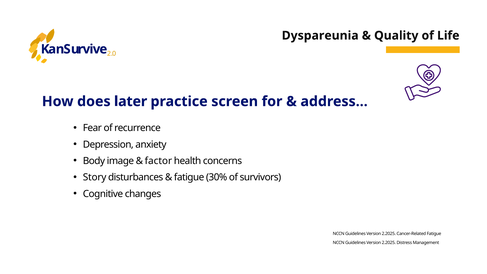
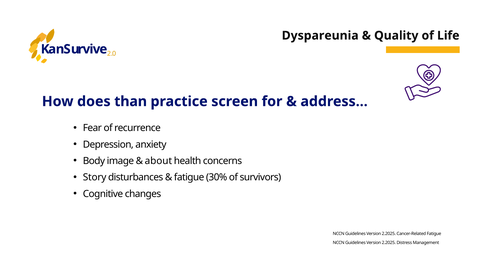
later: later -> than (131, 101)
factor: factor -> about (158, 161)
